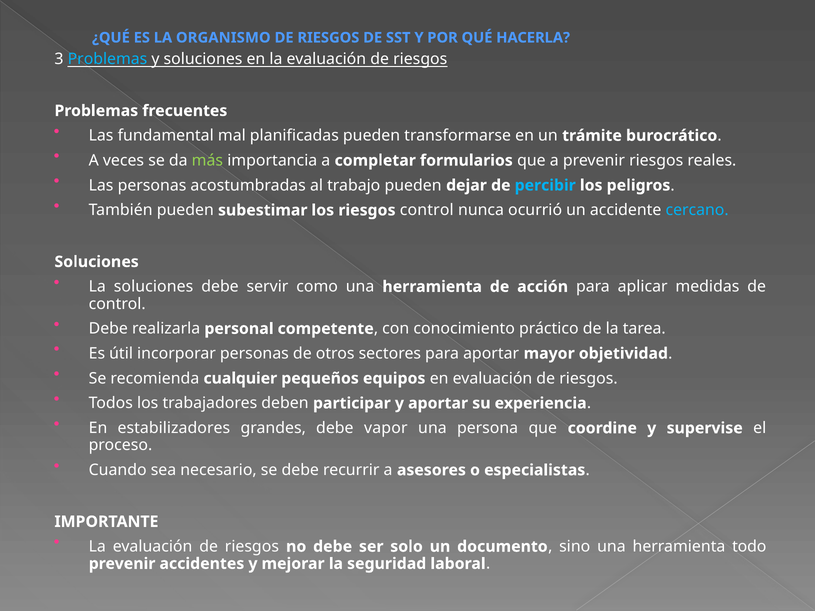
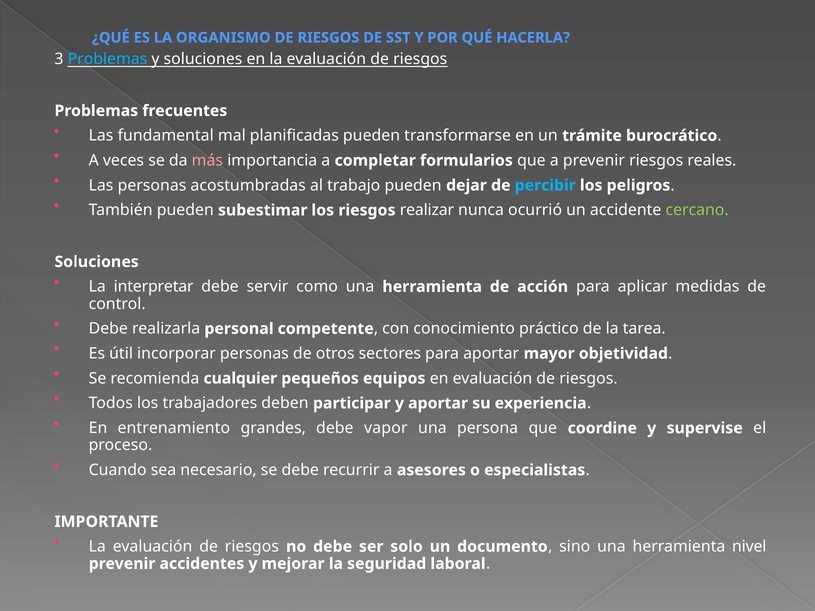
más colour: light green -> pink (207, 161)
riesgos control: control -> realizar (427, 210)
cercano colour: light blue -> light green (697, 210)
La soluciones: soluciones -> interpretar (154, 287)
estabilizadores: estabilizadores -> entrenamiento (174, 428)
todo: todo -> nivel (749, 547)
